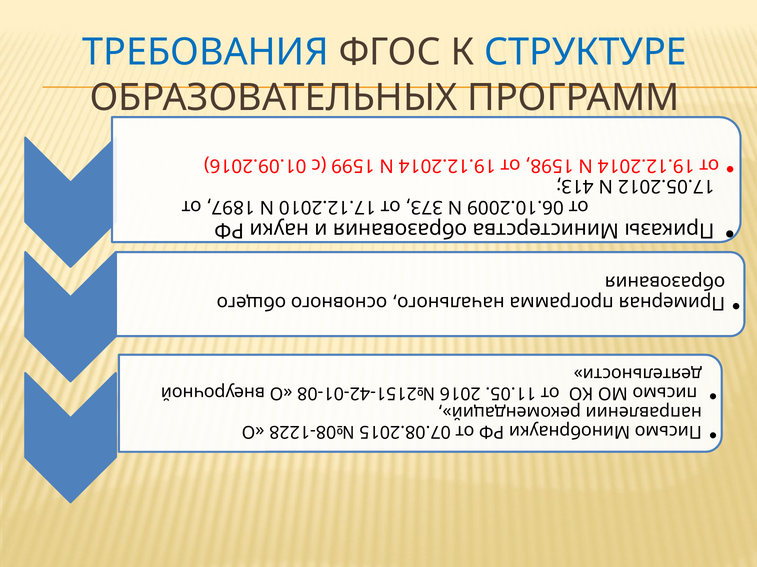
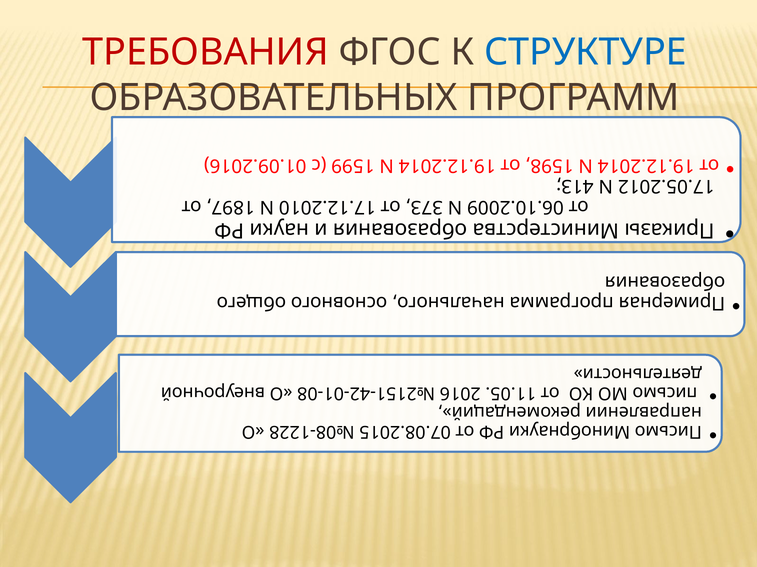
ТРЕБОВАНИЯ colour: blue -> red (206, 52)
